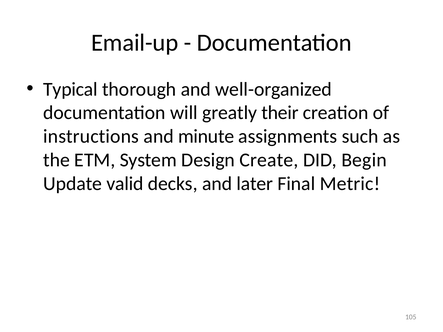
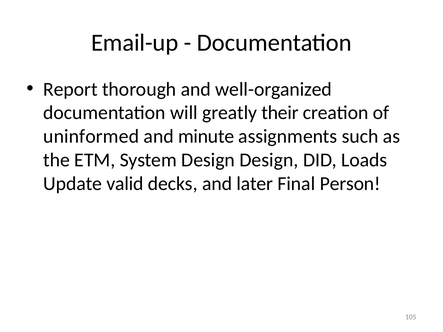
Typical: Typical -> Report (70, 89)
instructions: instructions -> uninformed (91, 137)
Design Create: Create -> Design (269, 160)
Begin: Begin -> Loads (364, 160)
Metric: Metric -> Person (350, 184)
